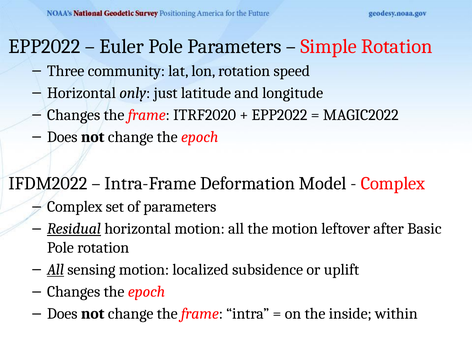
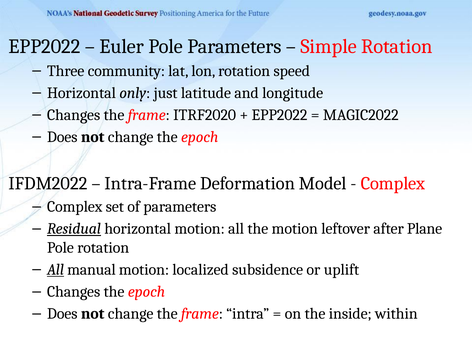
Basic: Basic -> Plane (425, 229)
sensing: sensing -> manual (91, 270)
